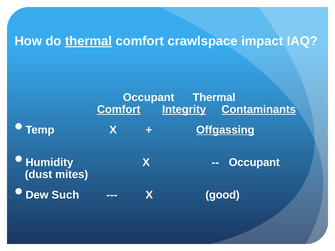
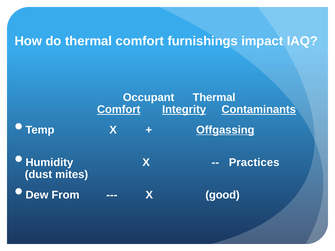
thermal underline: present -> none (88, 41)
crawlspace: crawlspace -> furnishings (203, 41)
Occupant: Occupant -> Practices (254, 163)
Such: Such -> From (65, 195)
